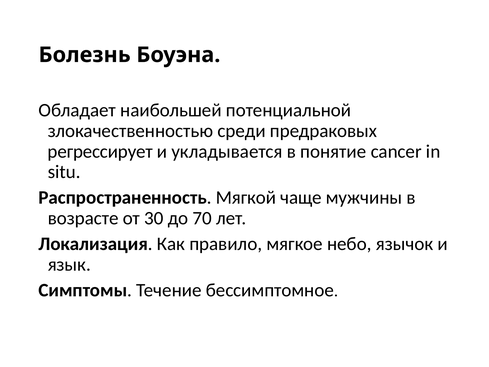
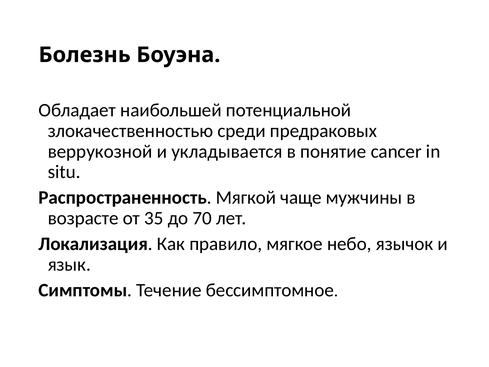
регрессирует: регрессирует -> веррукозной (100, 151)
30: 30 -> 35 (154, 218)
